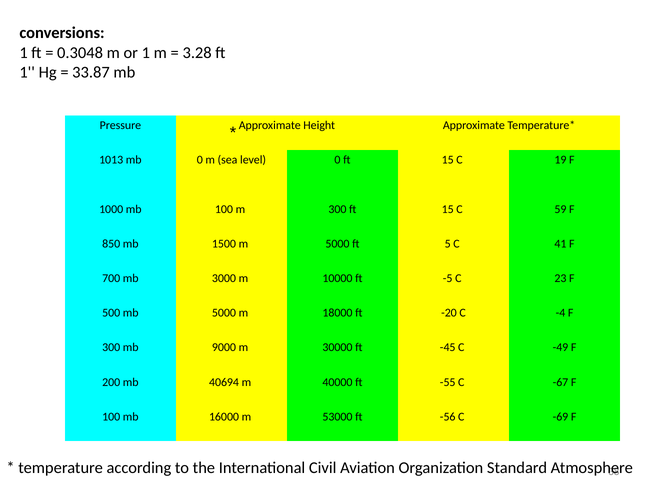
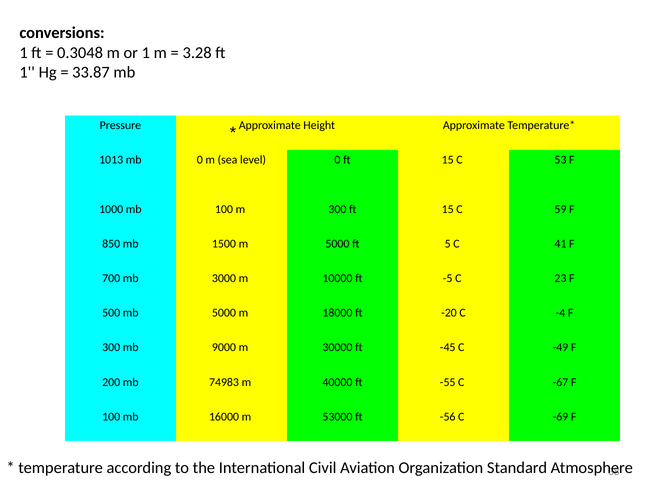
19: 19 -> 53 (560, 160)
40694: 40694 -> 74983 (224, 382)
